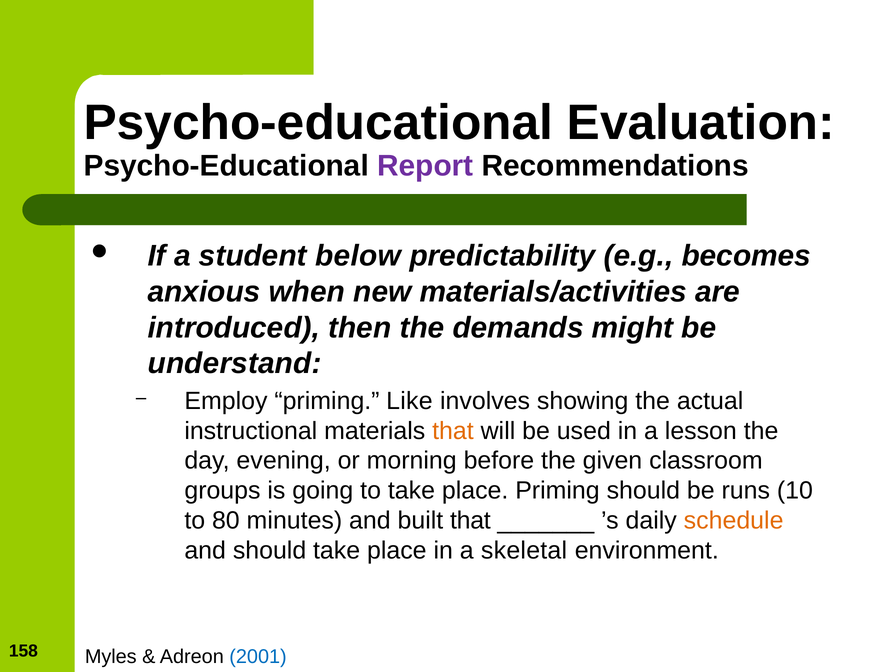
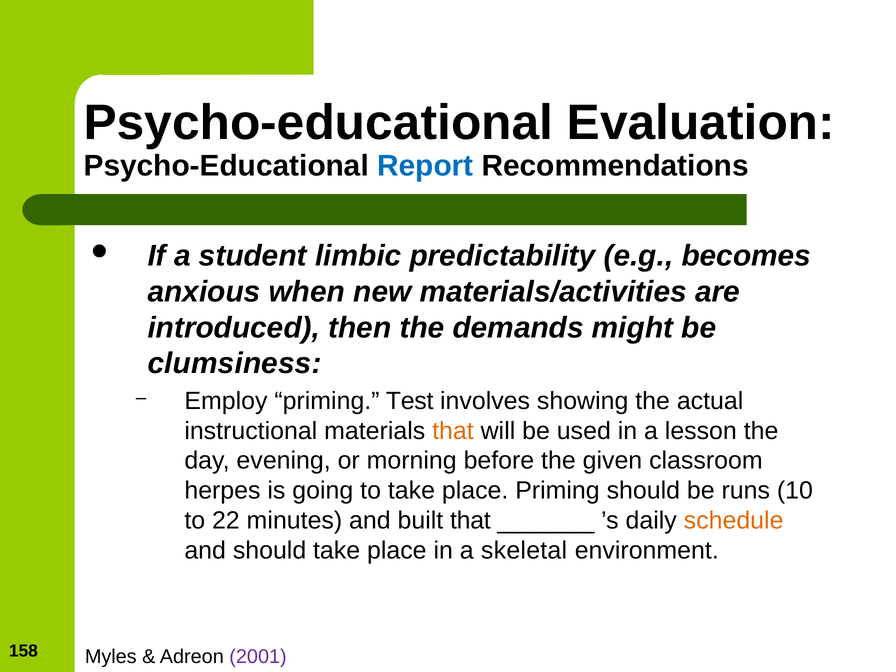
Report colour: purple -> blue (425, 166)
below: below -> limbic (358, 256)
understand: understand -> clumsiness (235, 363)
Like: Like -> Test (410, 401)
groups: groups -> herpes (222, 491)
80: 80 -> 22 (226, 520)
2001 colour: blue -> purple (258, 657)
